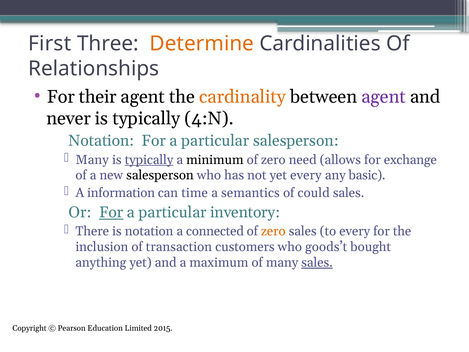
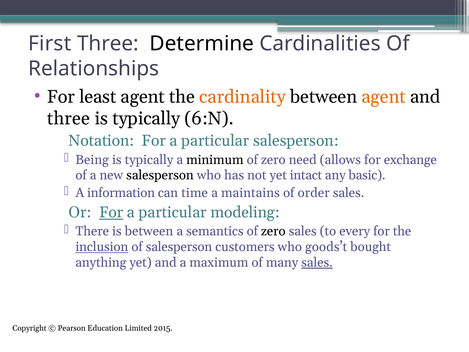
Determine colour: orange -> black (202, 44)
their: their -> least (98, 97)
agent colour: purple -> orange (384, 97)
never: never -> three (69, 119)
4:N: 4:N -> 6:N (209, 119)
Many: Many -> Being (92, 160)
typically underline: present -> none (149, 160)
yet every: every -> intact (306, 175)
semantics: semantics -> maintains (250, 193)
could: could -> order (314, 193)
inventory: inventory -> modeling (245, 212)
is notation: notation -> between (149, 231)
connected: connected -> semantics (215, 231)
zero colour: orange -> black (273, 231)
inclusion underline: none -> present (102, 247)
of transaction: transaction -> salesperson (179, 247)
